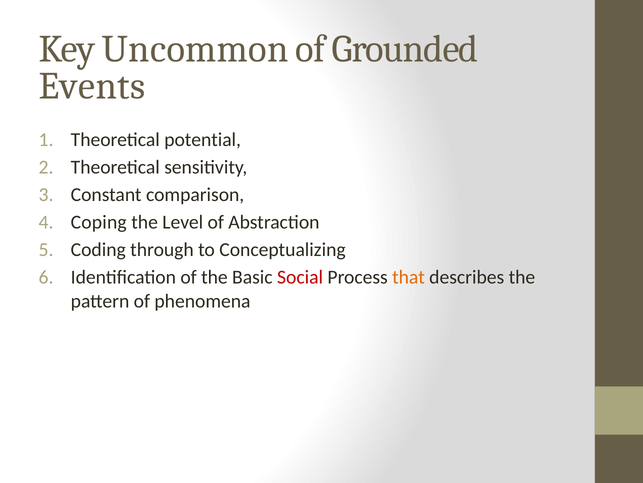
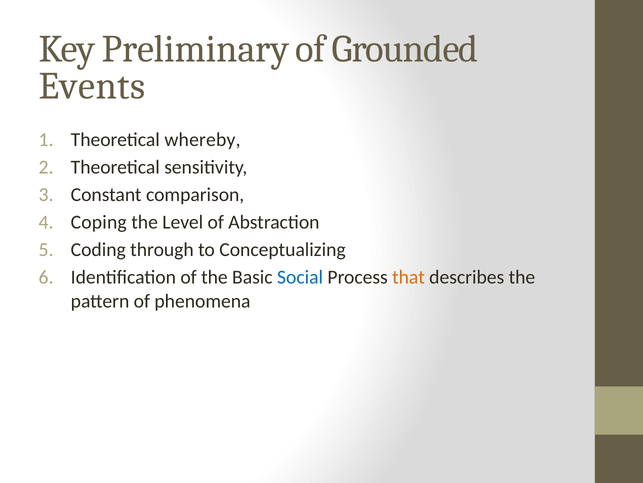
Uncommon: Uncommon -> Preliminary (195, 49)
potential: potential -> whereby (202, 140)
Social colour: red -> blue (300, 277)
